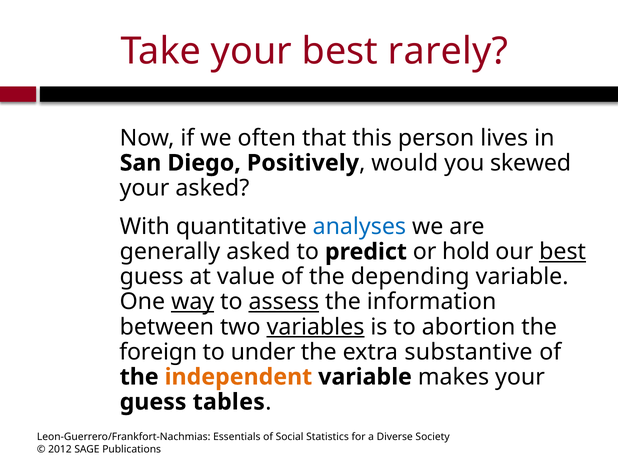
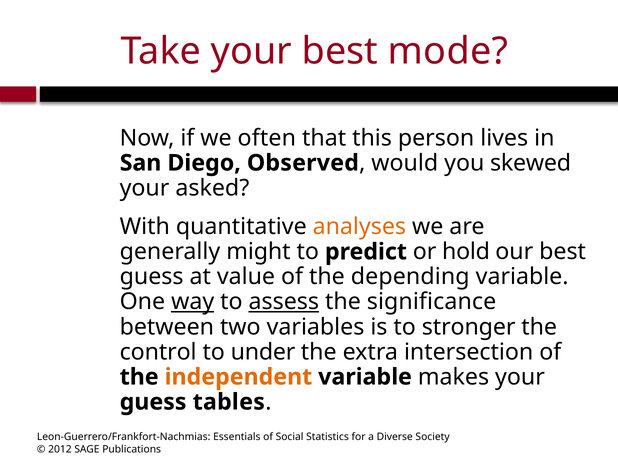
rarely: rarely -> mode (448, 52)
Positively: Positively -> Observed (303, 163)
analyses colour: blue -> orange (359, 227)
generally asked: asked -> might (258, 252)
best underline: present -> none (563, 252)
information: information -> significance (432, 302)
variables underline: present -> none (316, 327)
abortion: abortion -> stronger (469, 327)
foreign: foreign -> control (158, 352)
substantive: substantive -> intersection (469, 352)
